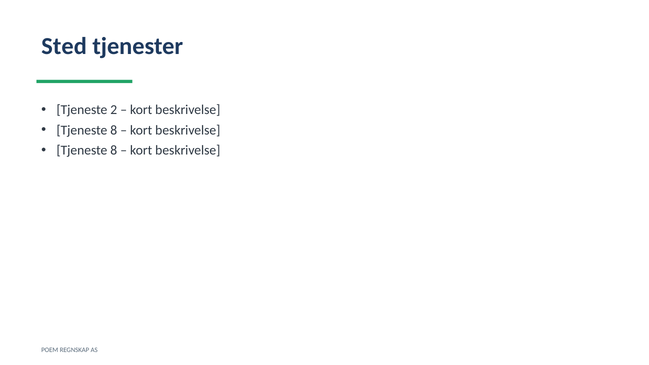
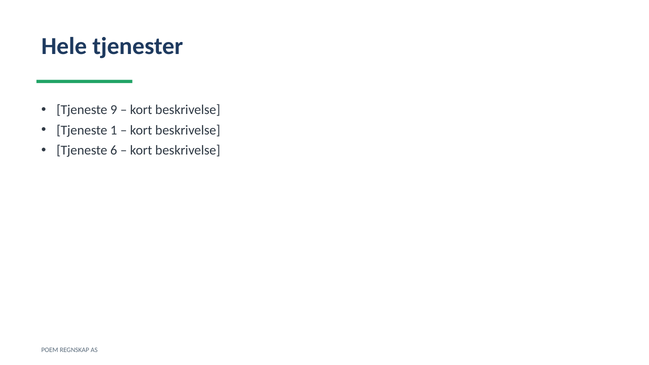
Sted: Sted -> Hele (64, 46)
2: 2 -> 9 (114, 110)
8: 8 -> 1 (114, 130)
8: 8 -> 6 (114, 151)
